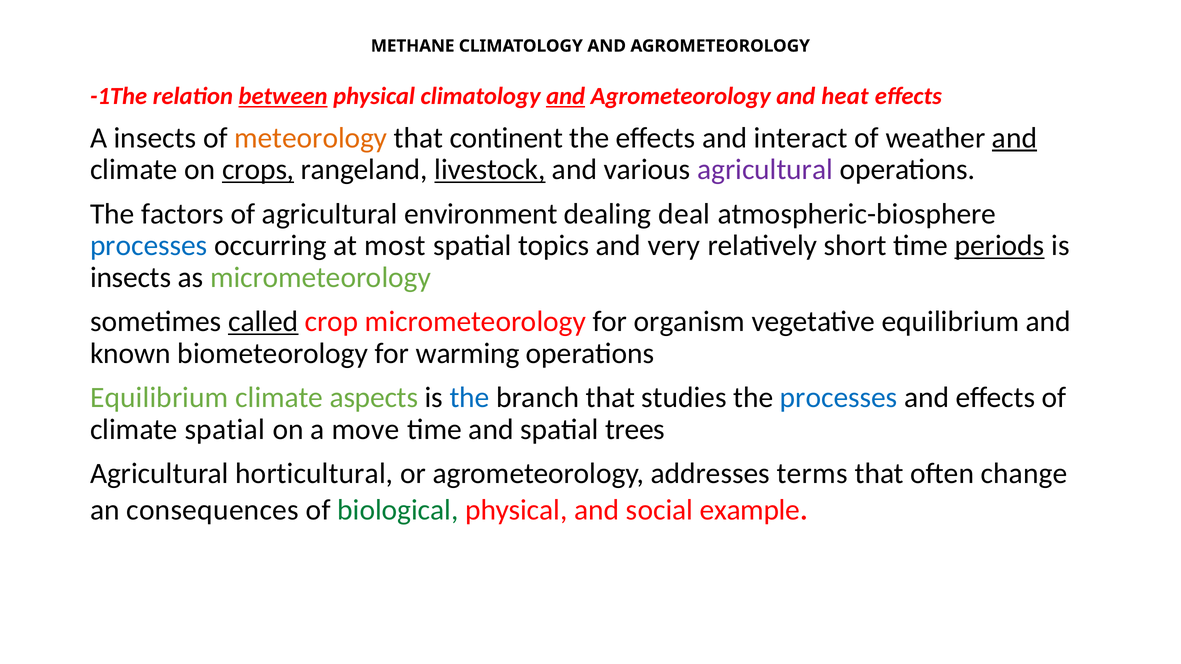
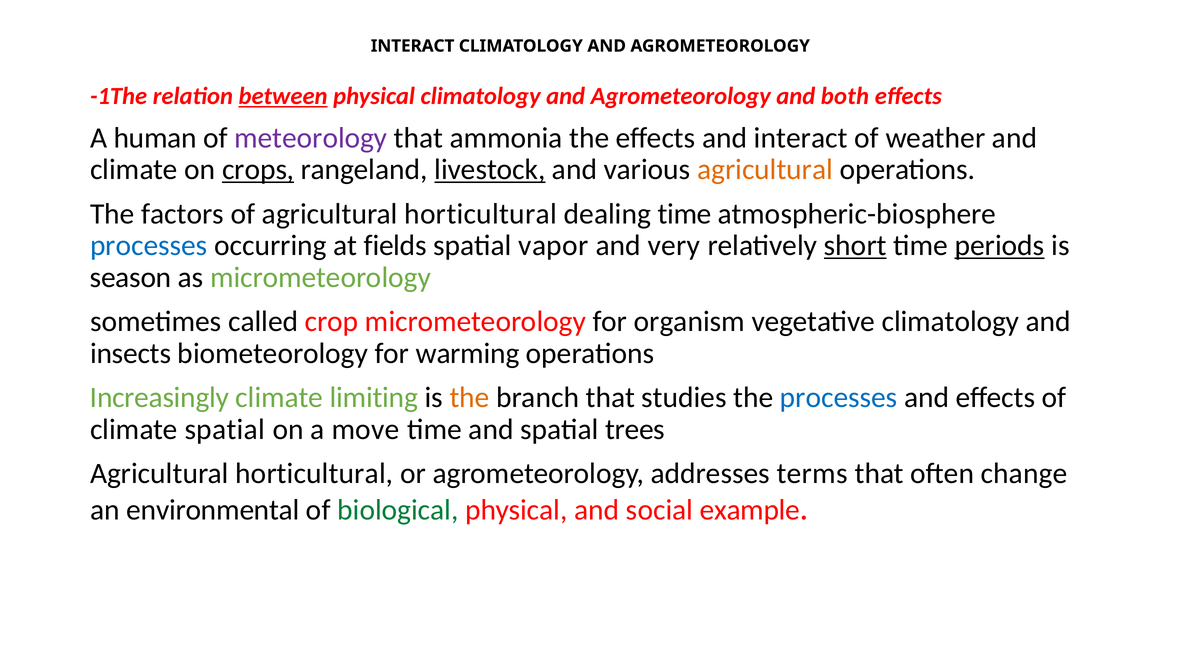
METHANE: METHANE -> INTERACT (413, 46)
and underline: present -> none (566, 96)
heat: heat -> both (845, 96)
A insects: insects -> human (155, 138)
meteorology colour: orange -> purple (311, 138)
continent: continent -> ammonia (506, 138)
and underline: present -> none (1014, 138)
agricultural colour: purple -> orange (765, 170)
of agricultural environment: environment -> horticultural (481, 214)
dealing deal: deal -> time (685, 214)
most: most -> fields (395, 246)
topics: topics -> vapor (553, 246)
short underline: none -> present (855, 246)
insects: insects -> season (131, 278)
called underline: present -> none (263, 322)
vegetative equilibrium: equilibrium -> climatology (950, 322)
known: known -> insects (131, 354)
Equilibrium: Equilibrium -> Increasingly (159, 398)
aspects: aspects -> limiting (374, 398)
the colour: blue -> orange (470, 398)
consequences: consequences -> environmental (213, 510)
